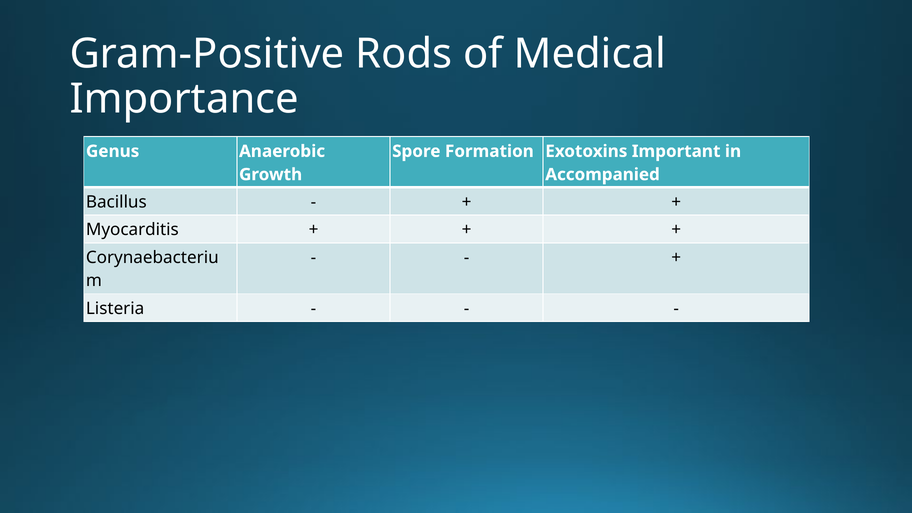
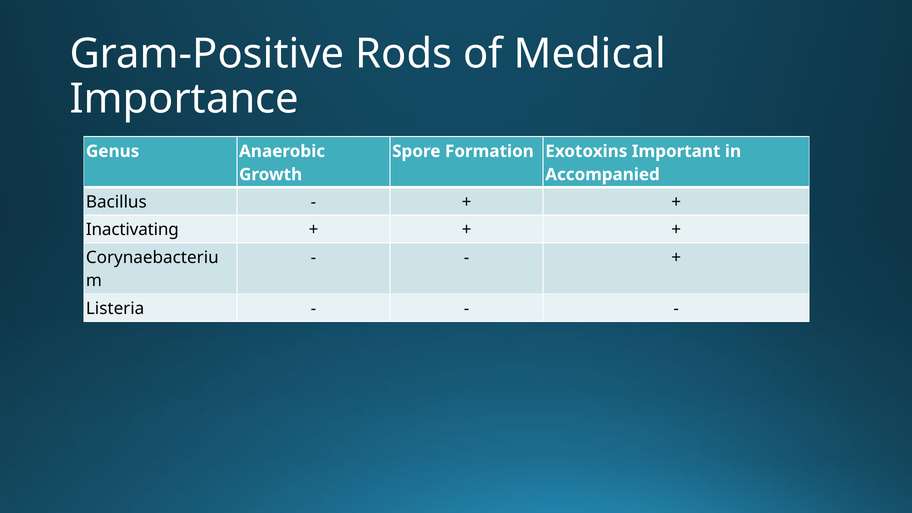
Myocarditis: Myocarditis -> Inactivating (132, 230)
